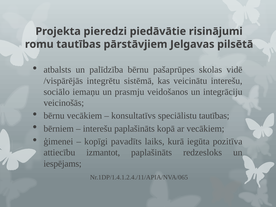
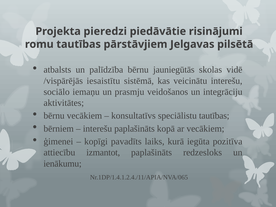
pašaprūpes: pašaprūpes -> jauniegūtās (174, 70)
integrētu: integrētu -> iesaistītu (103, 81)
veicinošās: veicinošās -> aktivitātes (64, 103)
iespējams: iespējams -> ienākumu (63, 164)
